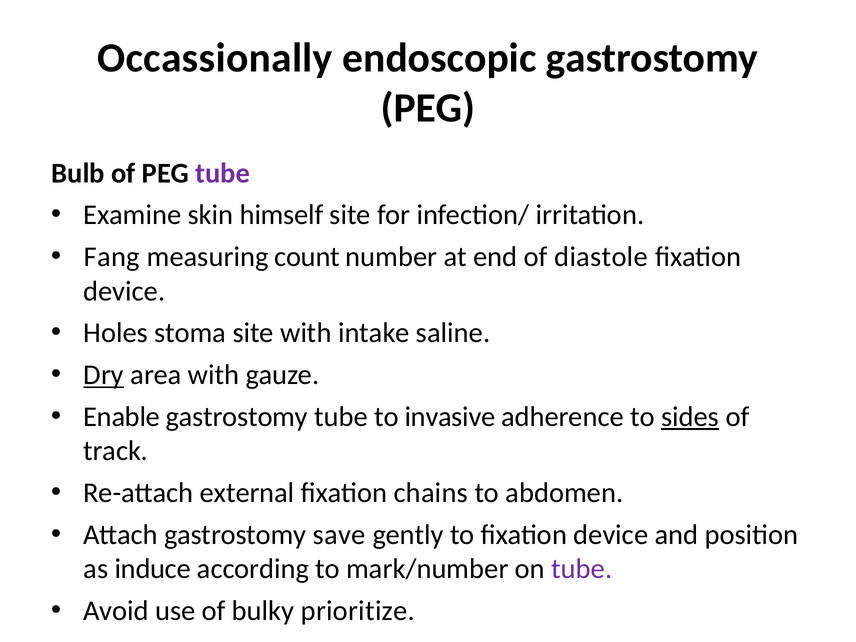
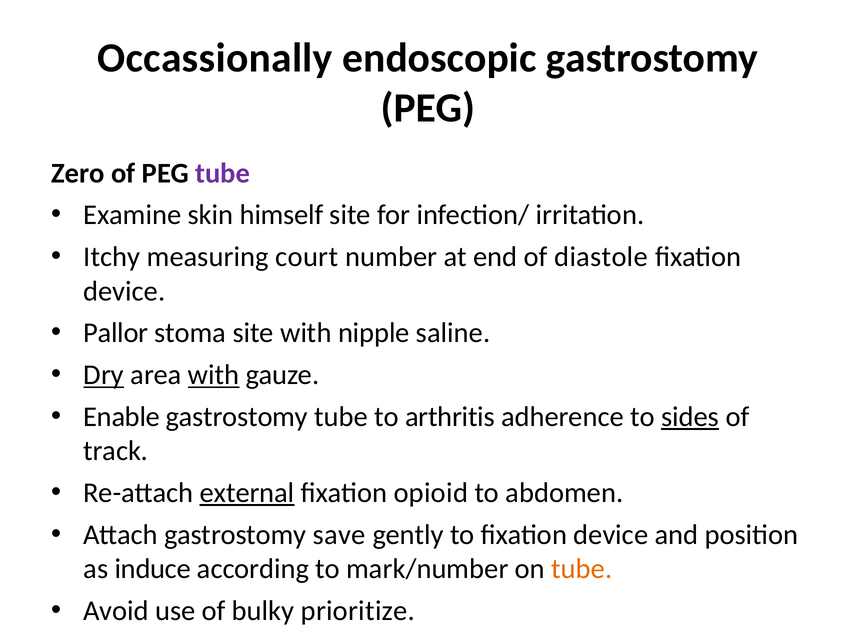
Bulb: Bulb -> Zero (78, 173)
Fang: Fang -> Itchy (112, 257)
count: count -> court (307, 257)
Holes: Holes -> Pallor (116, 333)
intake: intake -> nipple (374, 333)
with underline: none -> present (214, 375)
invasive: invasive -> arthritis (450, 417)
external underline: none -> present (247, 493)
chains: chains -> opioid (431, 493)
tube colour: purple -> orange (582, 569)
